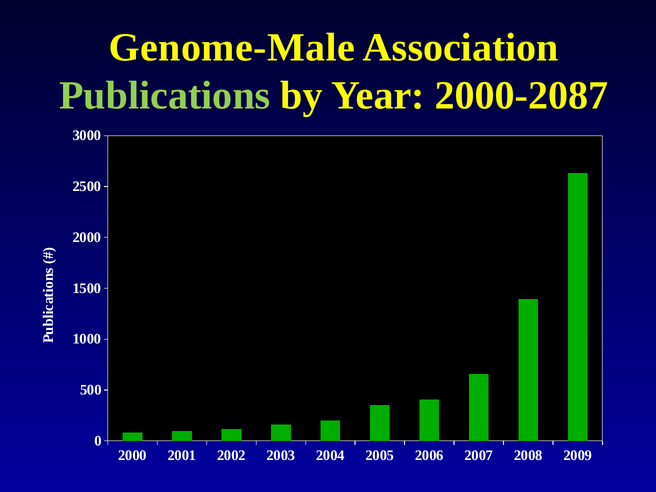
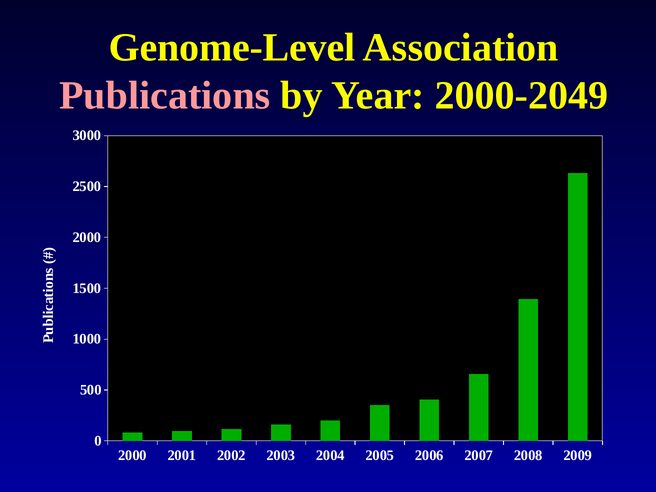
Genome-Male: Genome-Male -> Genome-Level (232, 47)
Publications colour: light green -> pink (165, 95)
2000-2087: 2000-2087 -> 2000-2049 (522, 95)
